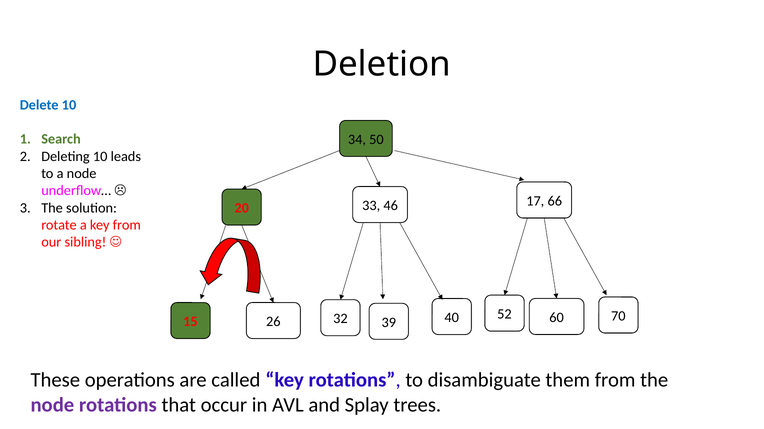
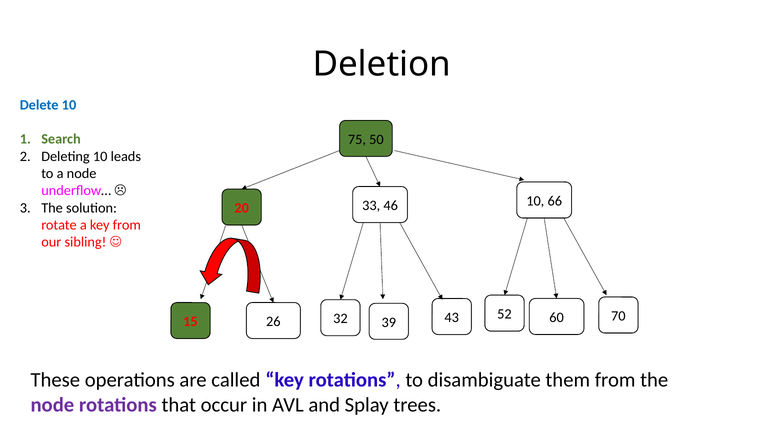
34: 34 -> 75 (357, 140)
17: 17 -> 10 (535, 201)
40: 40 -> 43 (452, 318)
